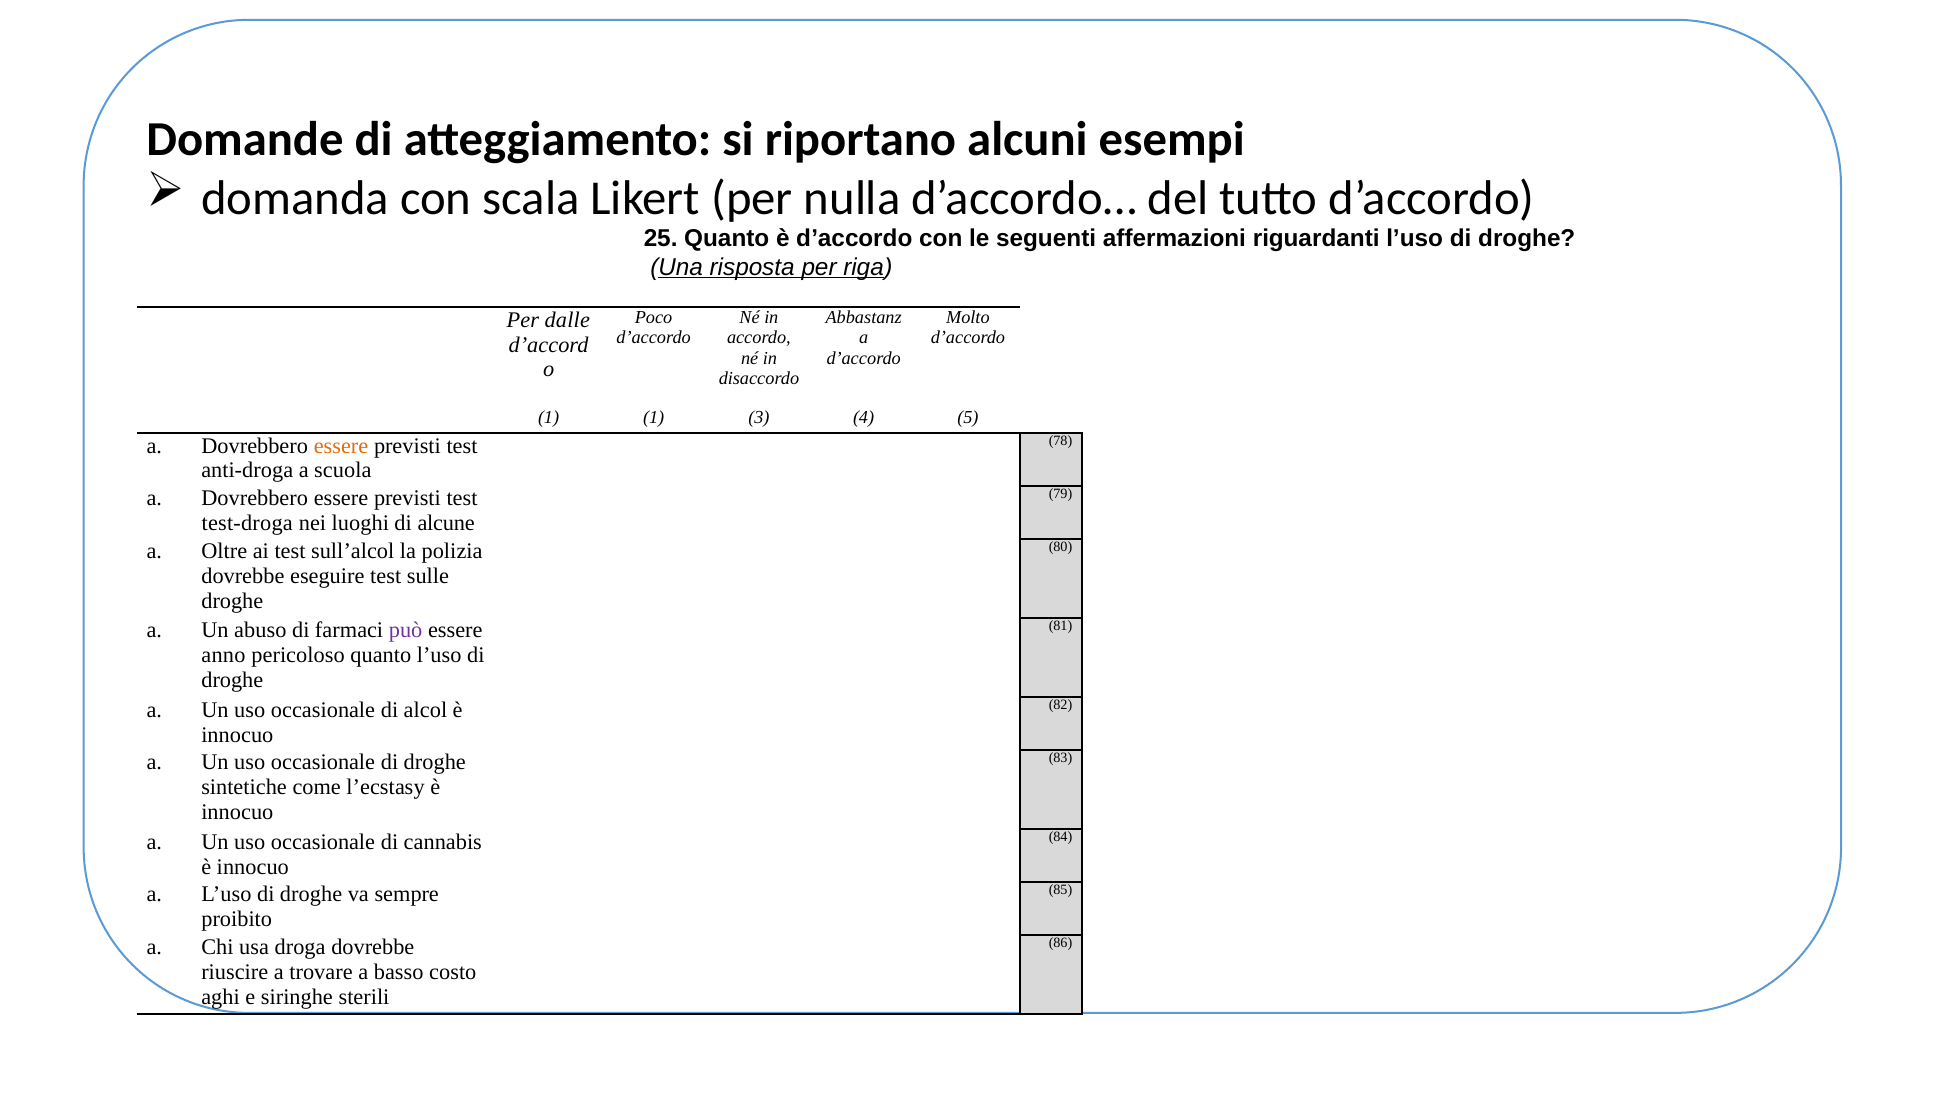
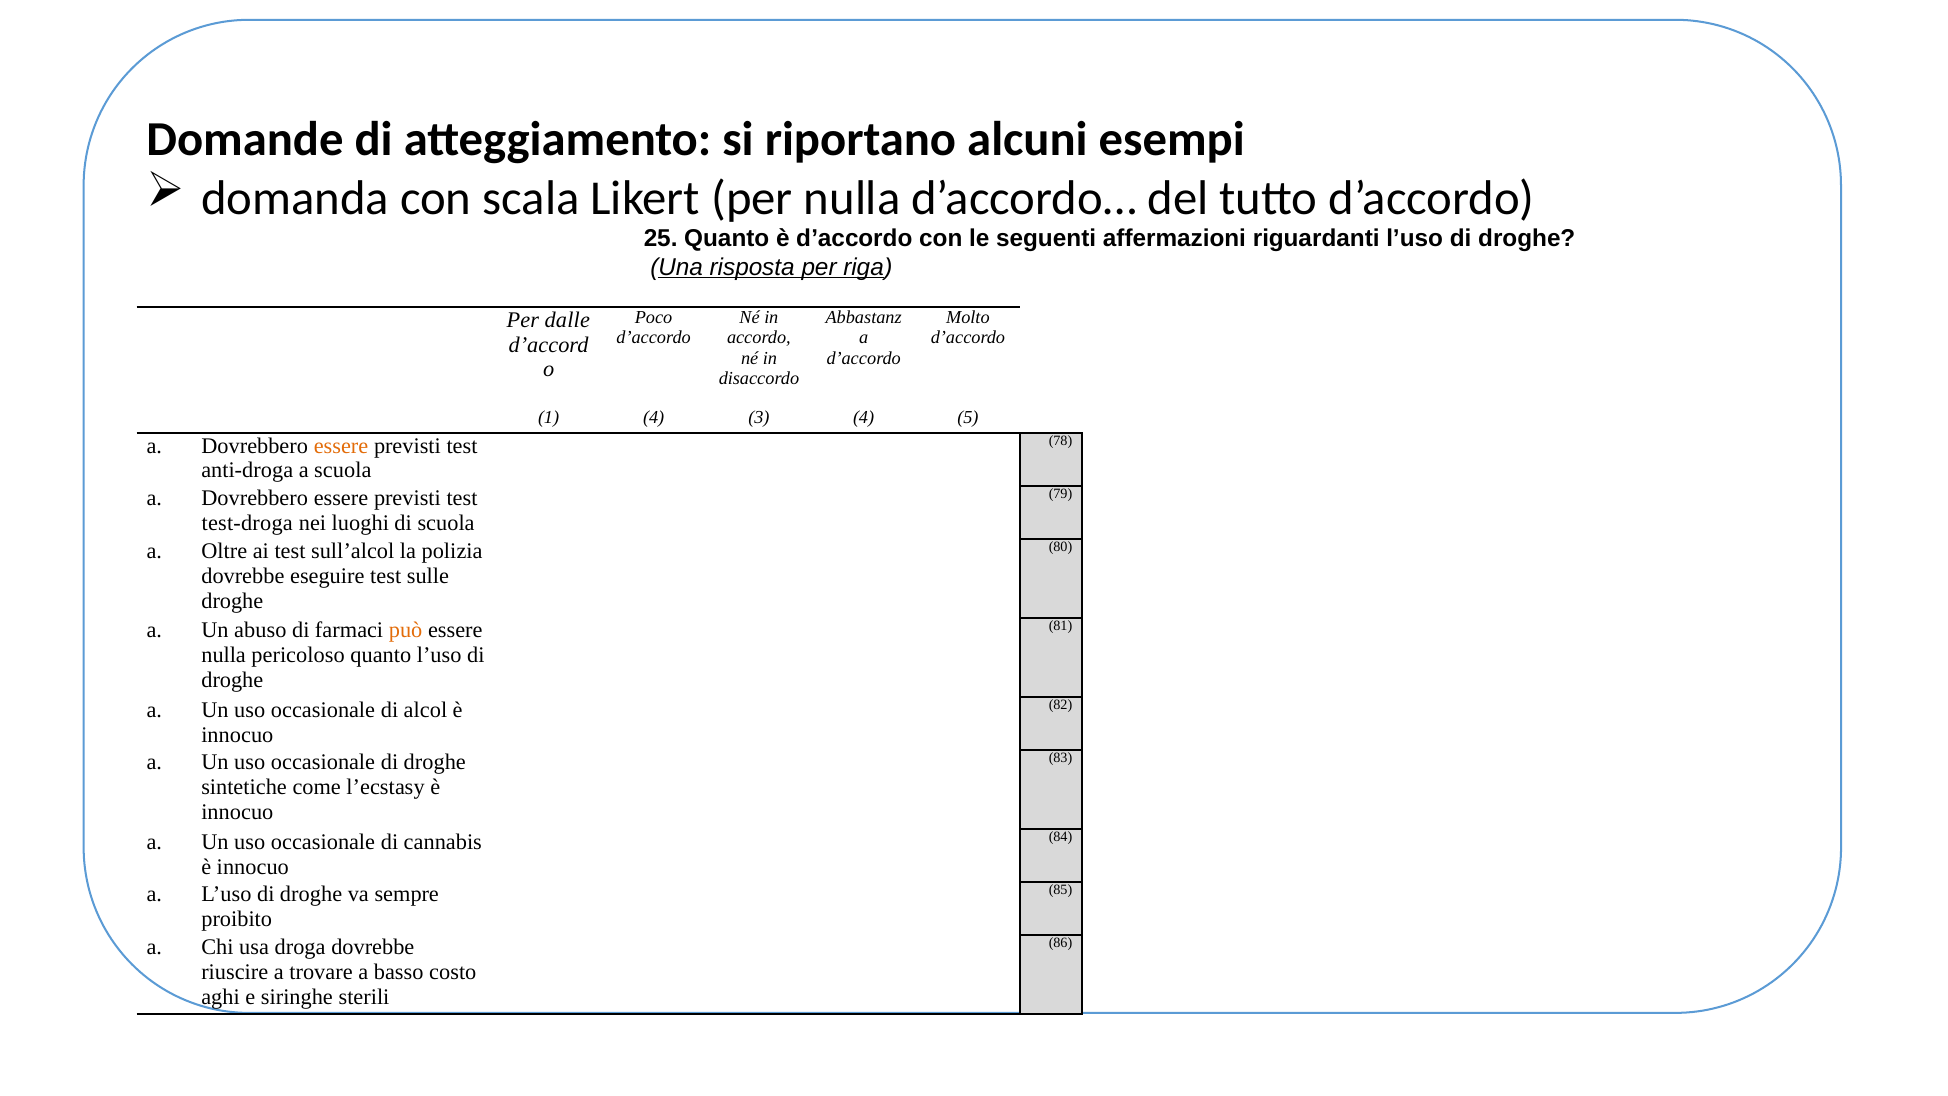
1 1: 1 -> 4 (654, 417)
di alcune: alcune -> scuola (446, 523)
può colour: purple -> orange (406, 630)
anno: anno -> nulla (224, 655)
